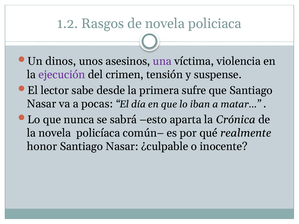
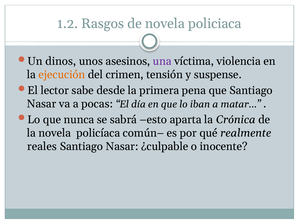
ejecución colour: purple -> orange (62, 75)
sufre: sufre -> pena (194, 90)
honor: honor -> reales (42, 147)
